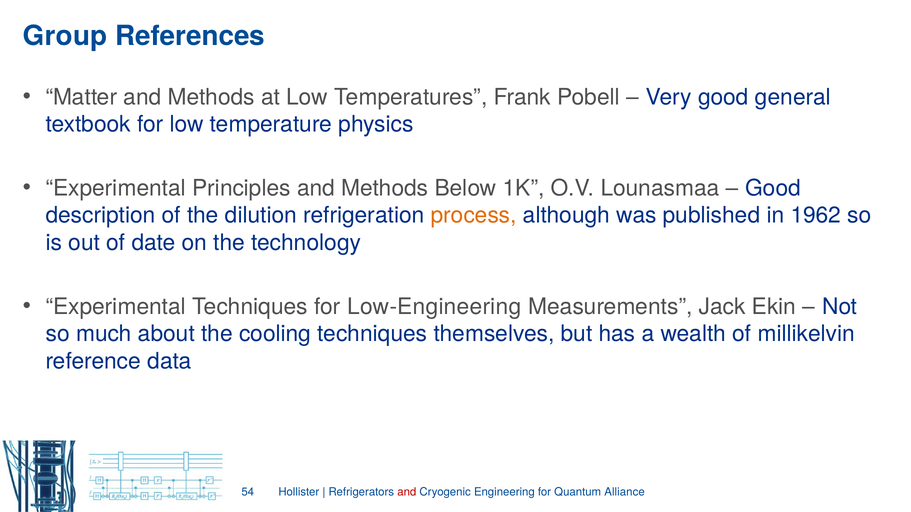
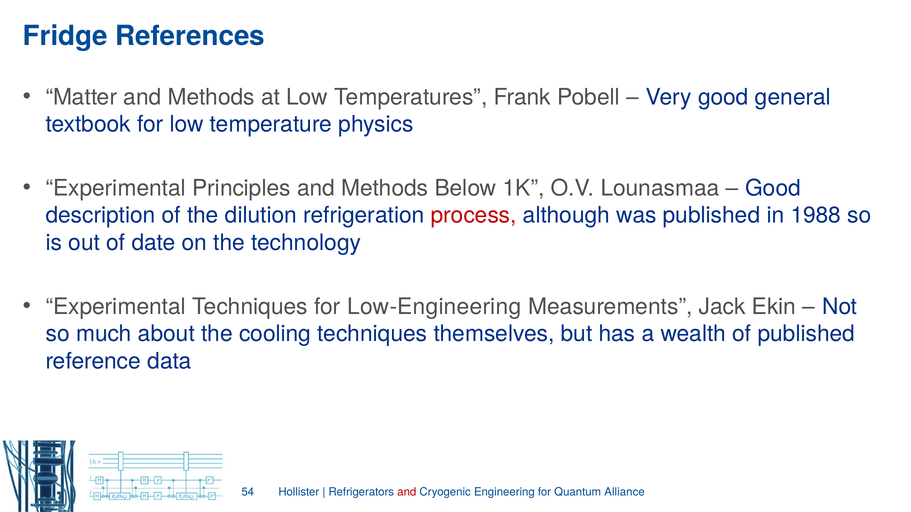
Group: Group -> Fridge (65, 36)
process colour: orange -> red (474, 216)
1962: 1962 -> 1988 (816, 216)
of millikelvin: millikelvin -> published (806, 334)
